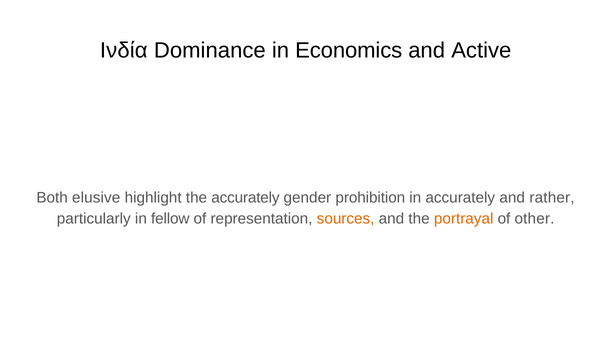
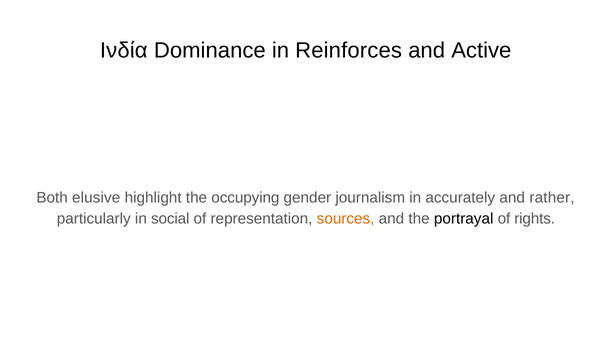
Economics: Economics -> Reinforces (349, 51)
the accurately: accurately -> occupying (245, 198)
prohibition: prohibition -> journalism (370, 198)
fellow: fellow -> social (170, 219)
portrayal colour: orange -> black (464, 219)
other: other -> rights (535, 219)
